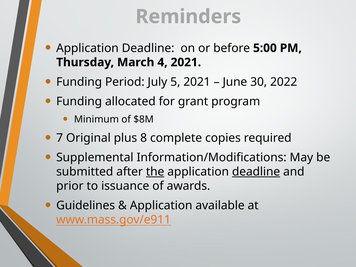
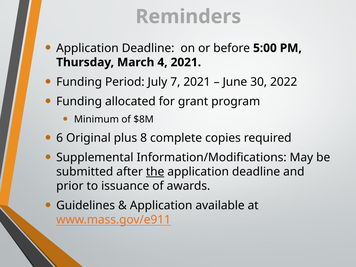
5: 5 -> 7 (175, 82)
7: 7 -> 6 (60, 138)
deadline underline: present -> none (256, 172)
